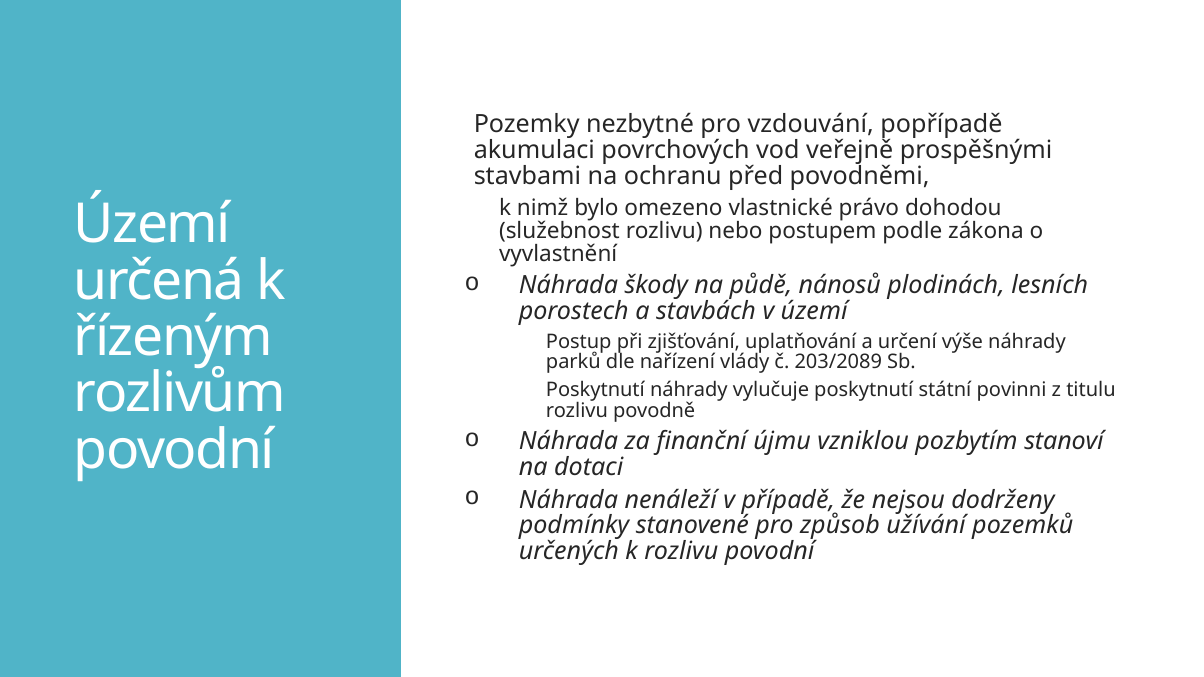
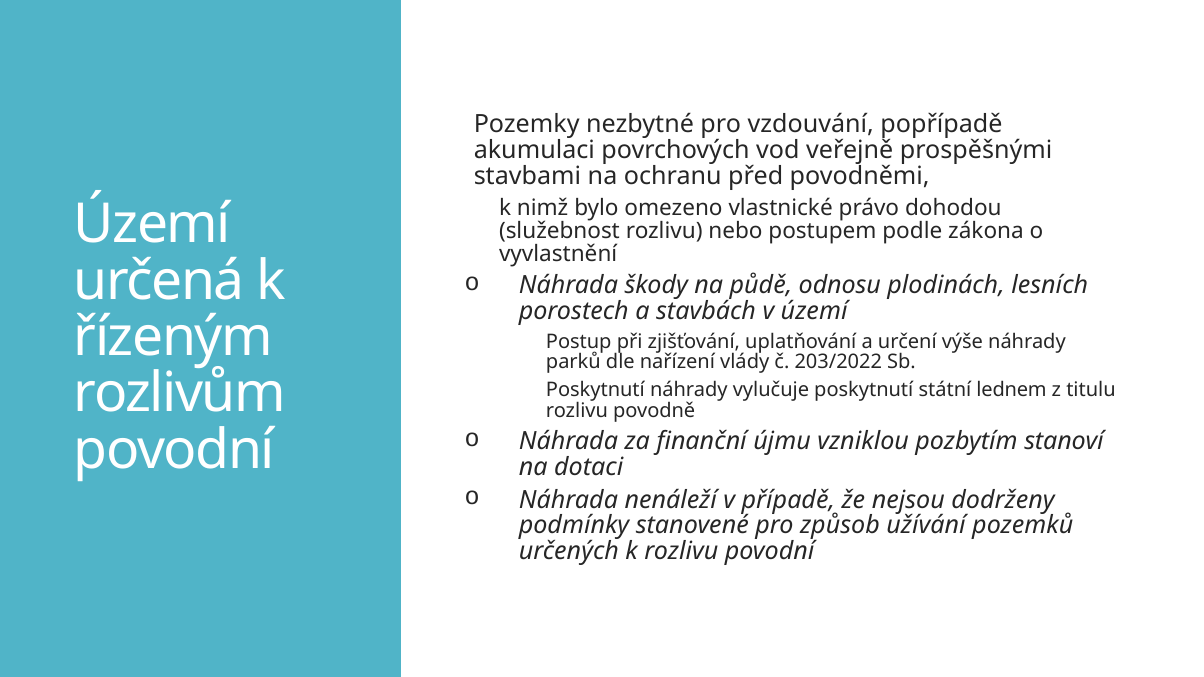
nánosů: nánosů -> odnosu (840, 286)
203/2089: 203/2089 -> 203/2022 (838, 362)
povinni: povinni -> lednem (1012, 390)
